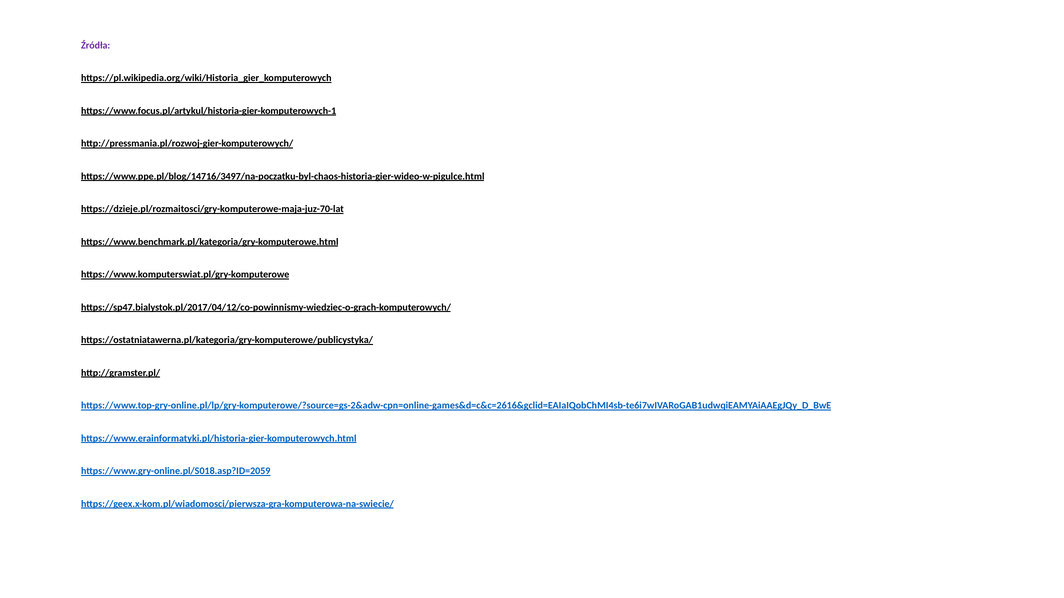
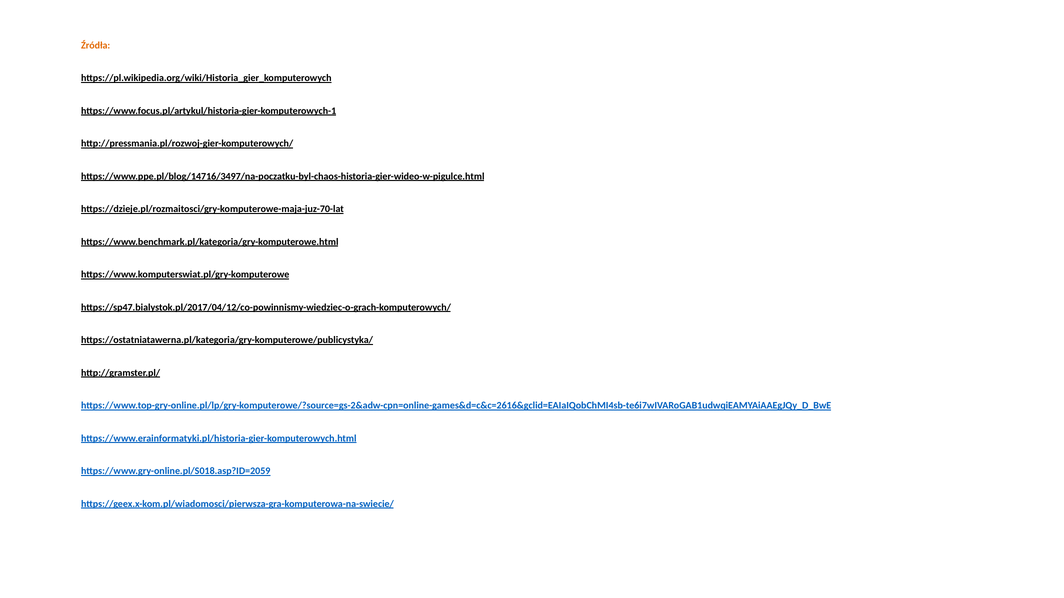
Źródła colour: purple -> orange (96, 46)
